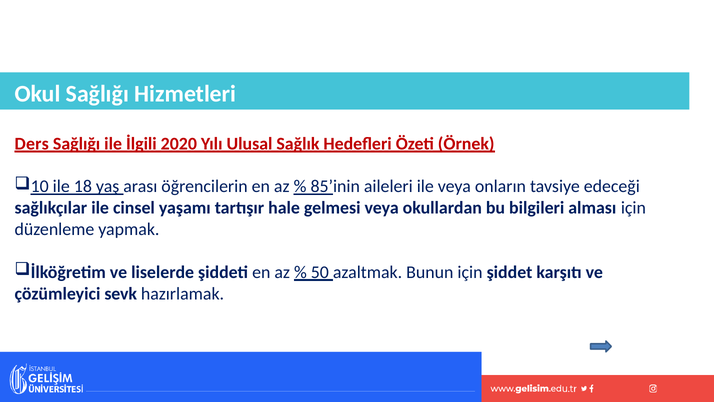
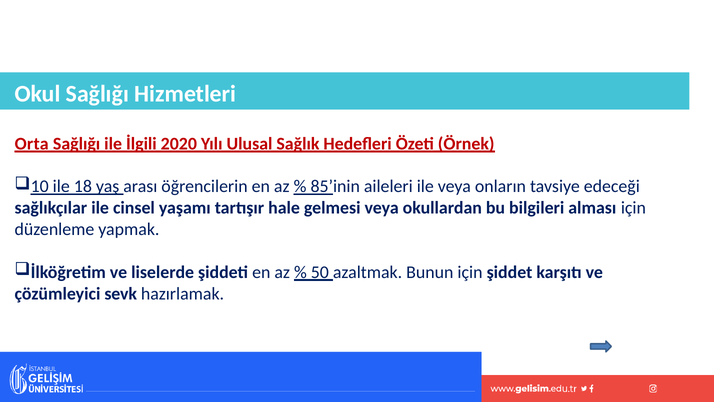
Ders: Ders -> Orta (32, 144)
